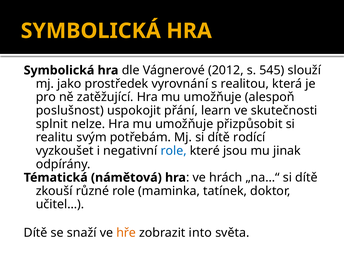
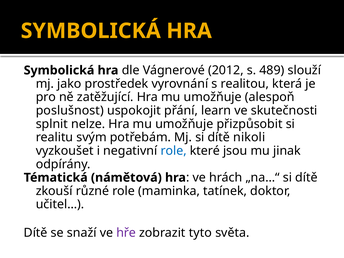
545: 545 -> 489 (272, 70)
rodící: rodící -> nikoli (249, 137)
hře colour: orange -> purple (126, 233)
into: into -> tyto (200, 233)
